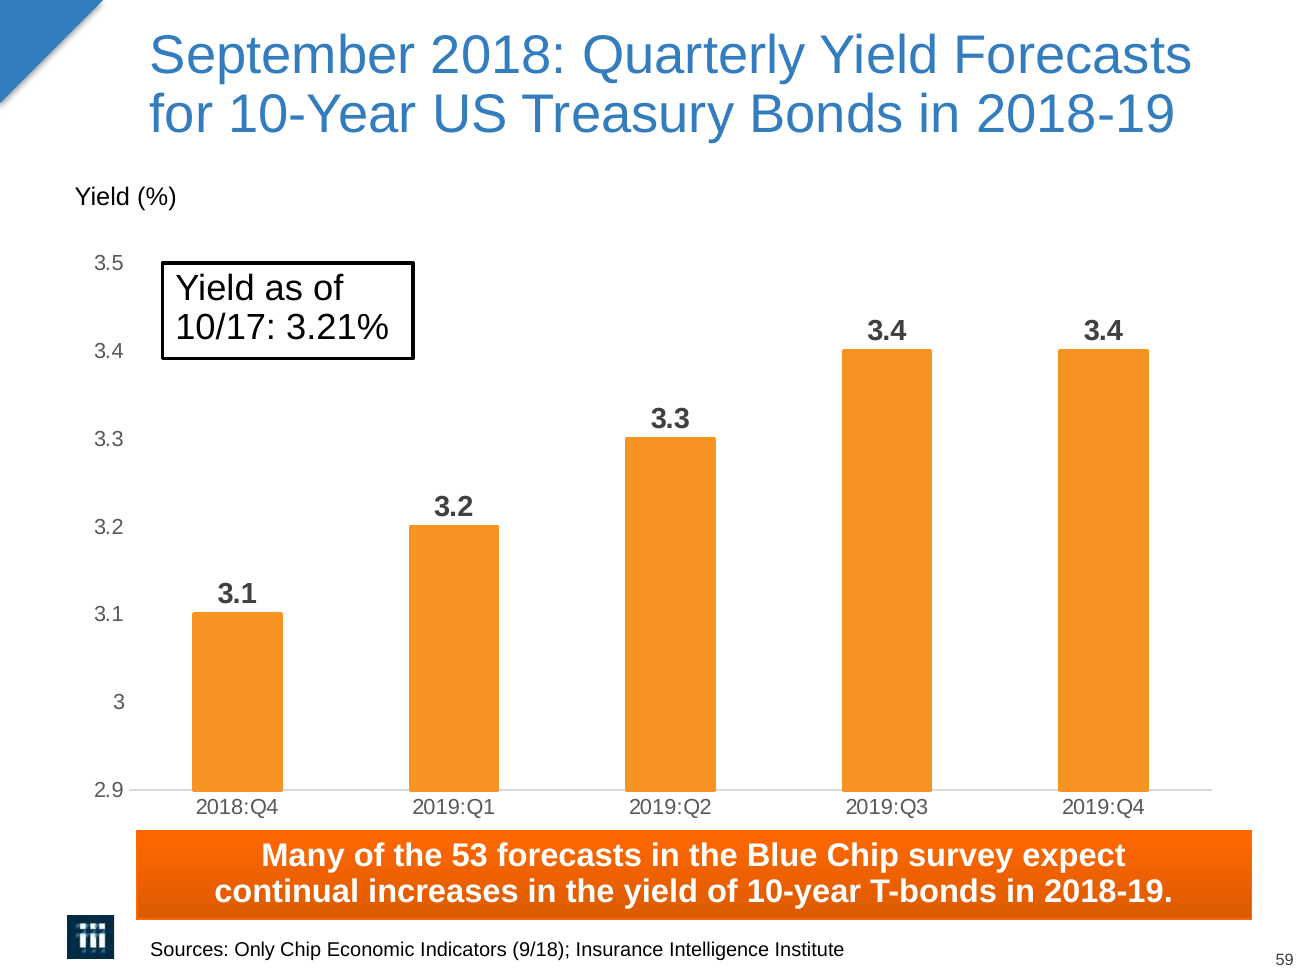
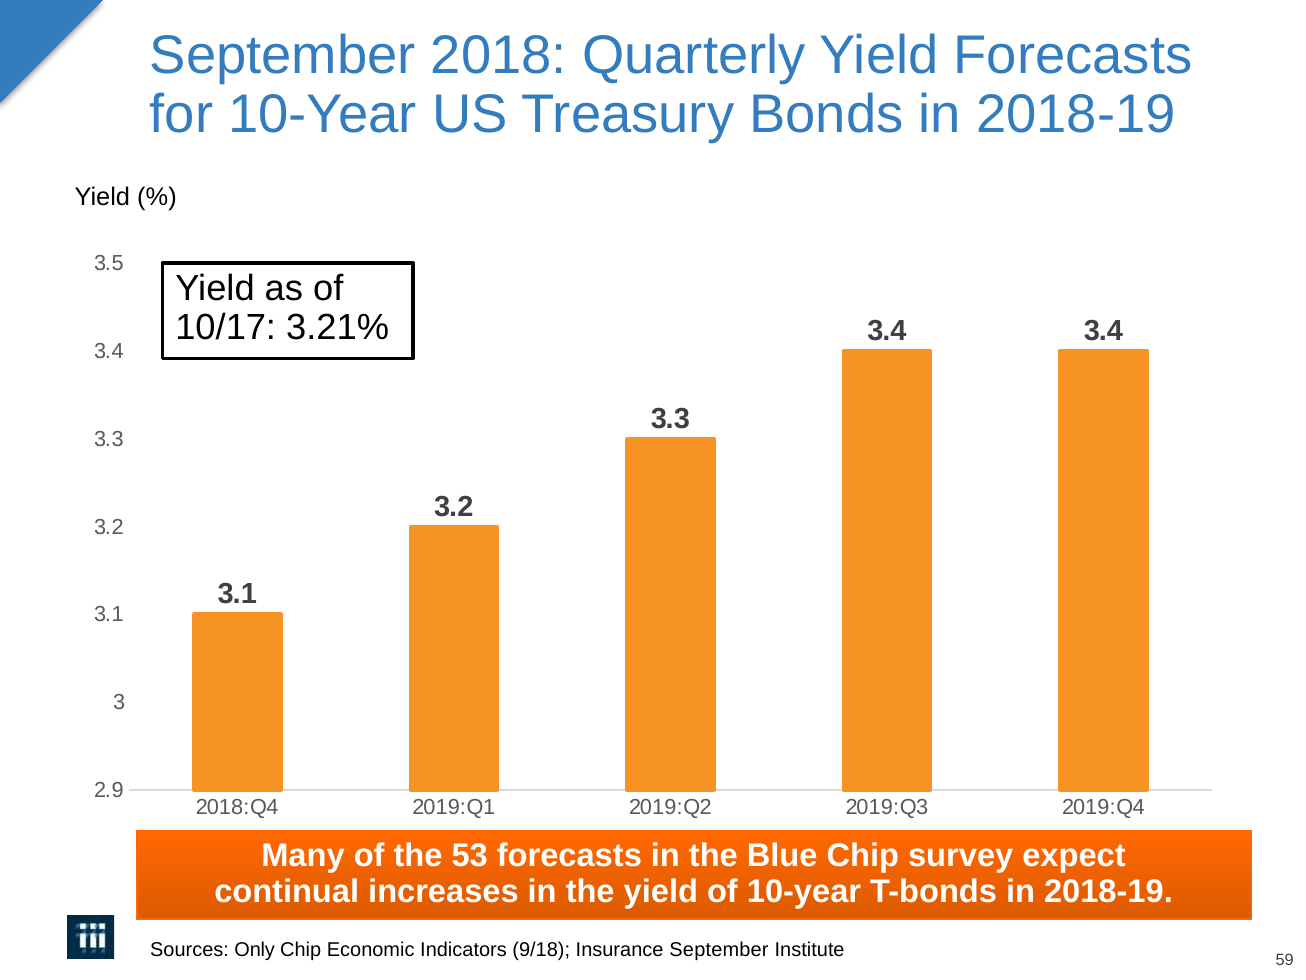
Insurance Intelligence: Intelligence -> September (719, 949)
